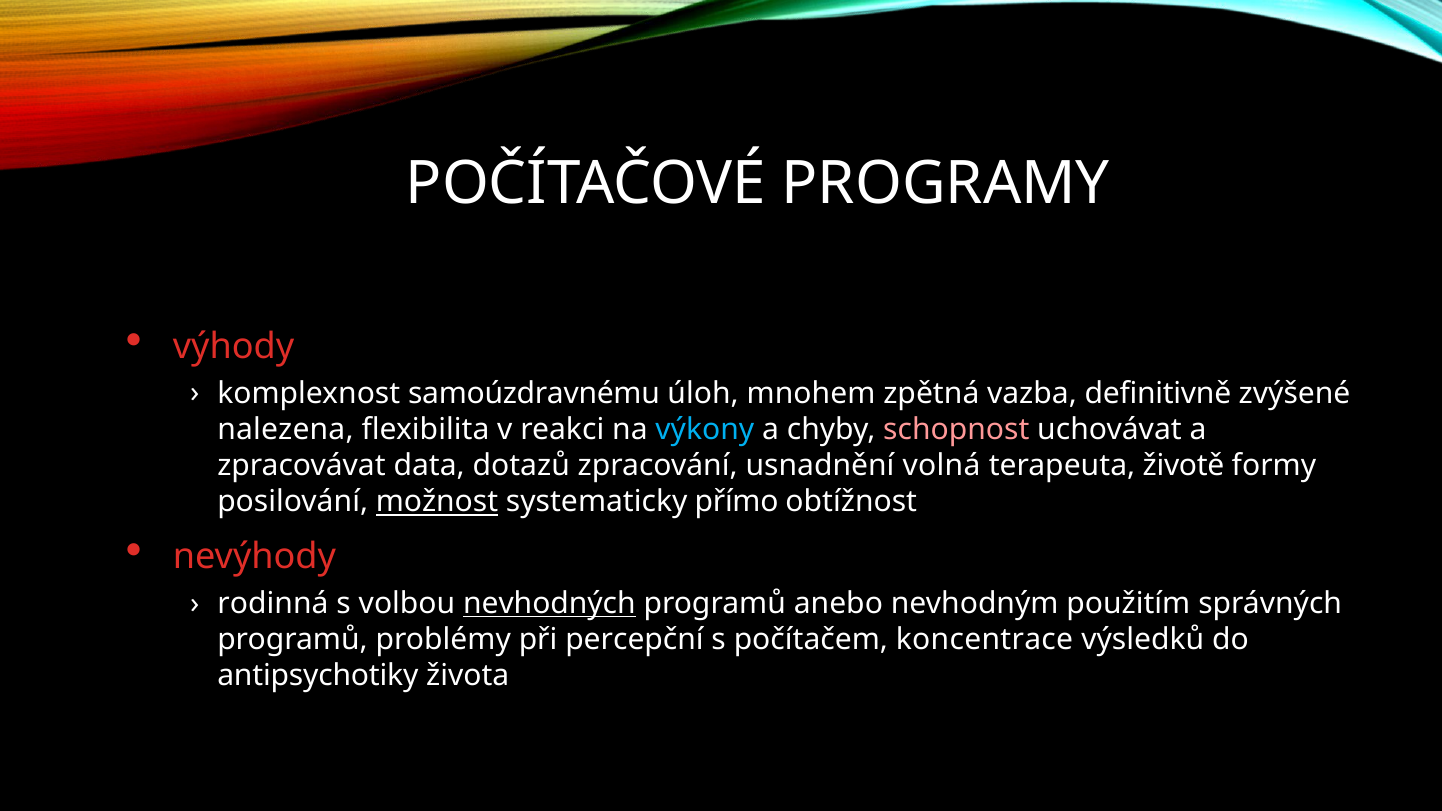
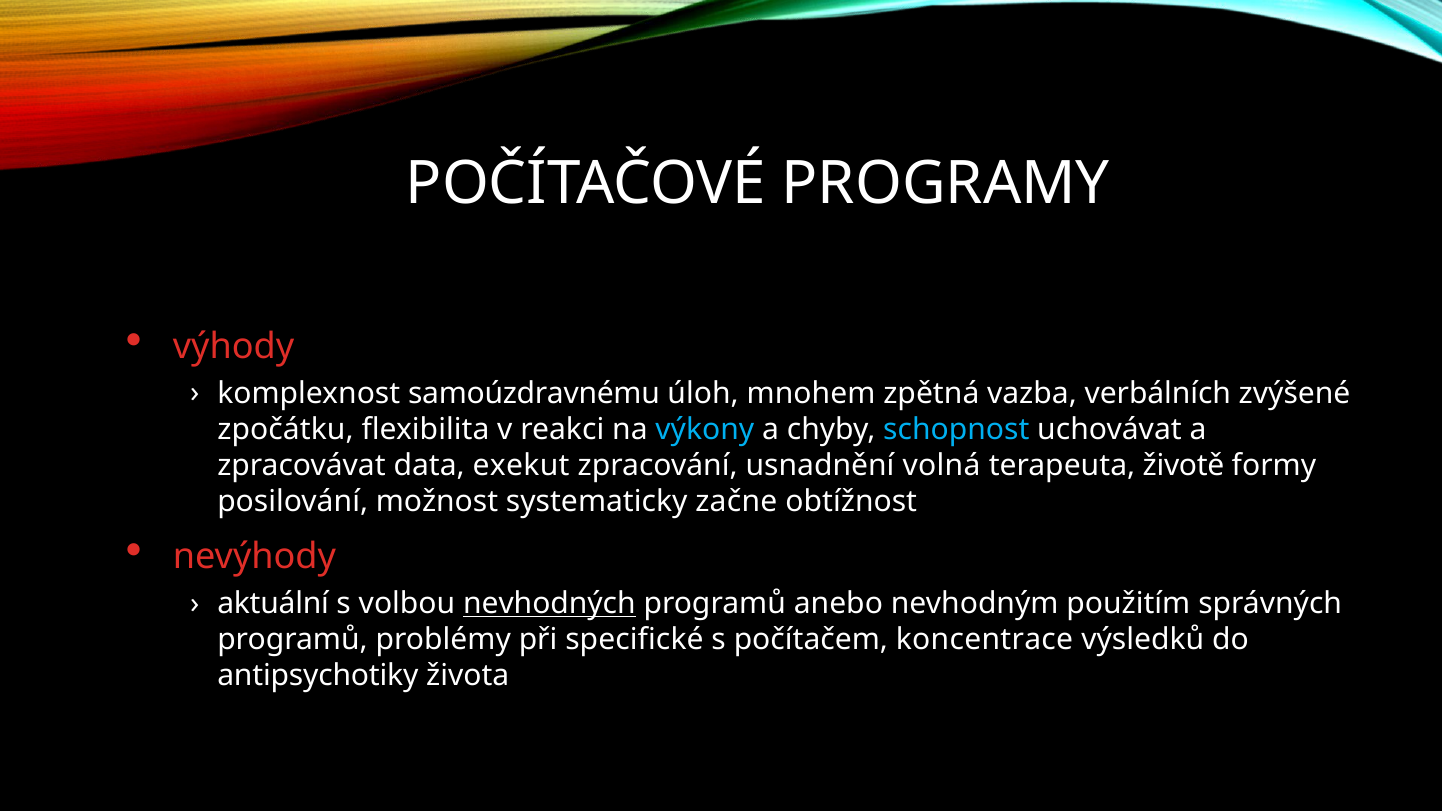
definitivně: definitivně -> verbálních (1158, 393)
nalezena: nalezena -> zpočátku (285, 430)
schopnost colour: pink -> light blue (956, 430)
dotazů: dotazů -> exekut (521, 466)
možnost underline: present -> none (437, 502)
přímo: přímo -> začne (736, 502)
rodinná: rodinná -> aktuální (273, 604)
percepční: percepční -> specifické (634, 640)
